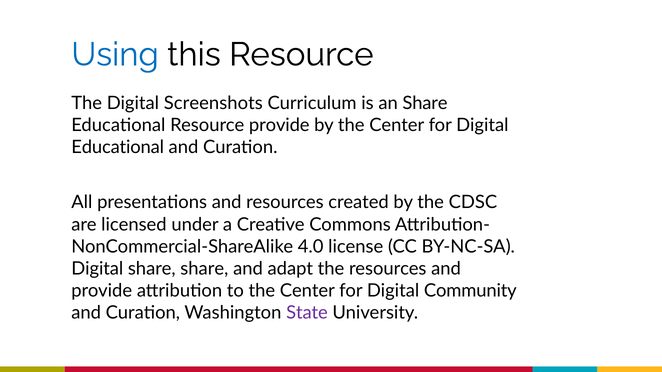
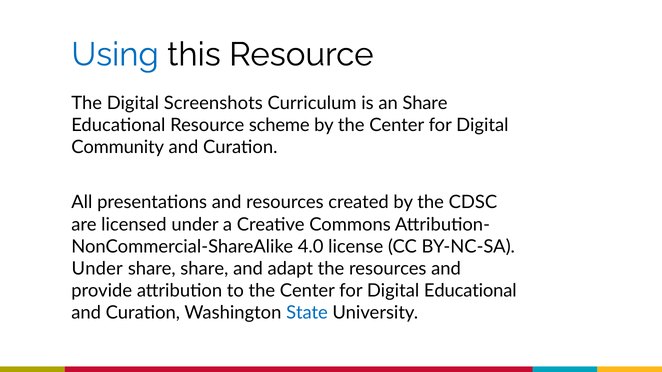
Resource provide: provide -> scheme (279, 125)
Educational: Educational -> Community (118, 147)
Digital: Digital -> Under (97, 269)
Digital Community: Community -> Educational (470, 291)
State colour: purple -> blue (307, 313)
